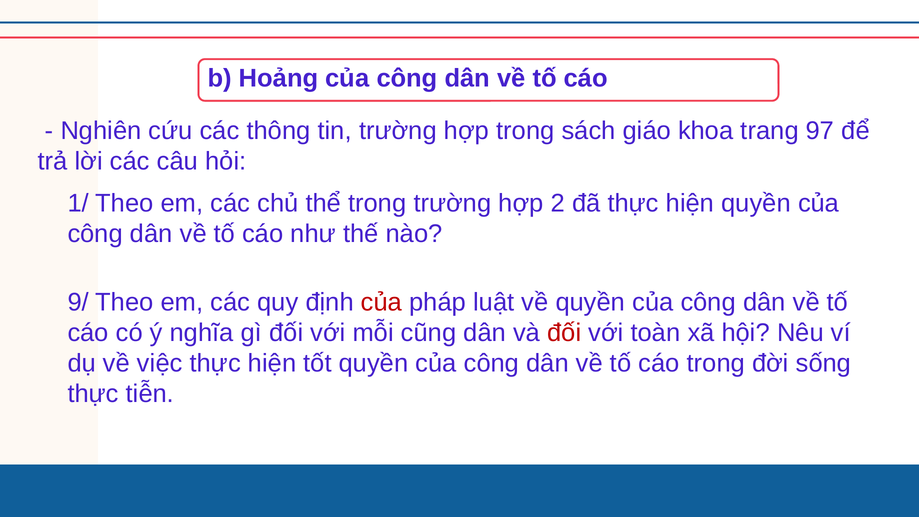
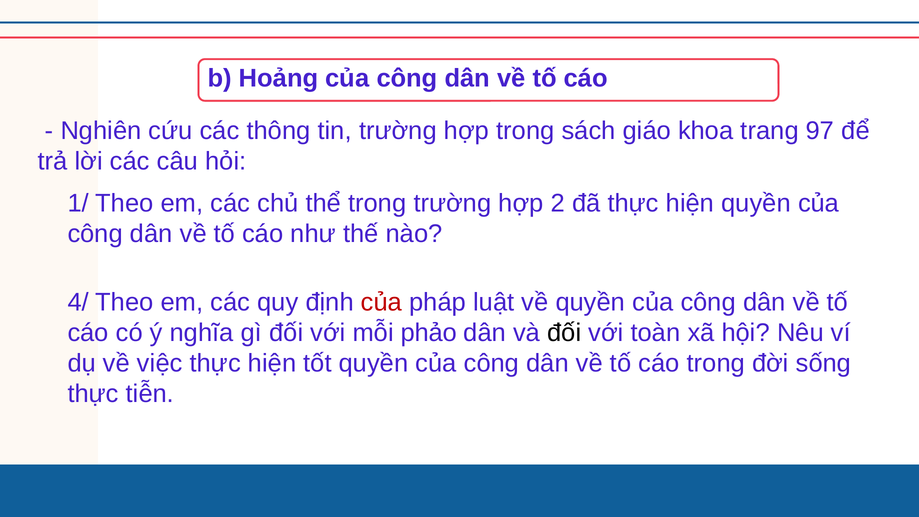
9/: 9/ -> 4/ (78, 302)
cũng: cũng -> phảo (429, 333)
đối colour: red -> black (564, 333)
